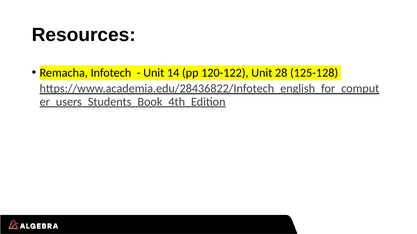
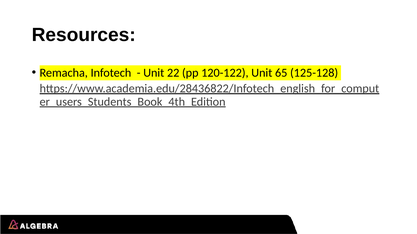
14: 14 -> 22 (173, 73)
28: 28 -> 65 (281, 73)
